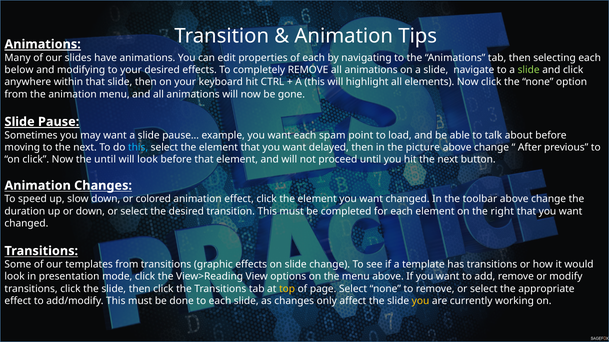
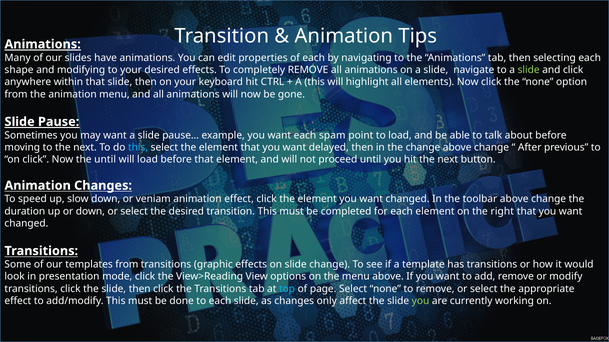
below: below -> shape (19, 70)
the picture: picture -> change (423, 148)
will look: look -> load (148, 160)
colored: colored -> veniam (153, 199)
top colour: yellow -> light blue (287, 289)
you colour: yellow -> light green (421, 301)
